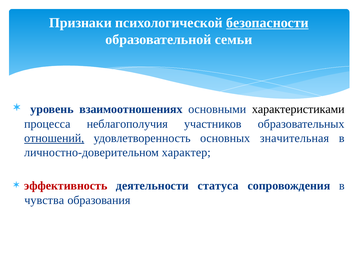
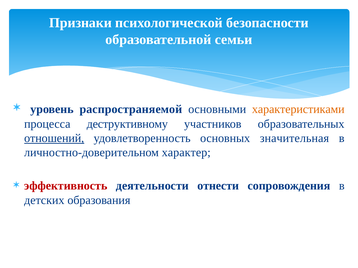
безопасности underline: present -> none (267, 23)
взаимоотношениях: взаимоотношениях -> распространяемой (131, 109)
характеристиками colour: black -> orange (298, 109)
неблагополучия: неблагополучия -> деструктивному (127, 124)
статуса: статуса -> отнести (218, 186)
чувства: чувства -> детских (44, 200)
